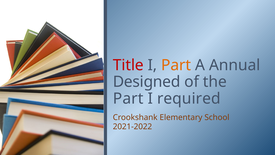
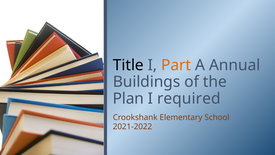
Title colour: red -> black (128, 65)
Designed: Designed -> Buildings (147, 82)
Part: Part -> Plan (128, 98)
